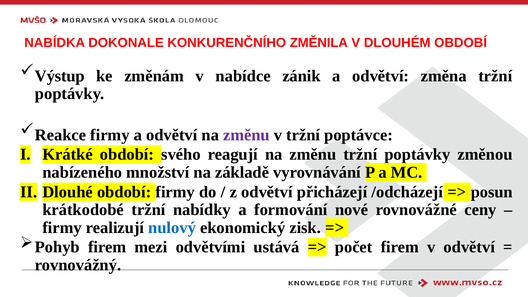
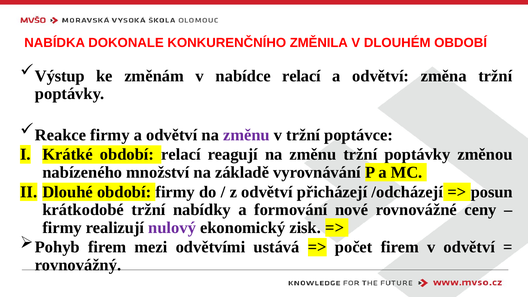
nabídce zánik: zánik -> relací (302, 76)
období svého: svého -> relací (181, 155)
nulový colour: blue -> purple (172, 228)
